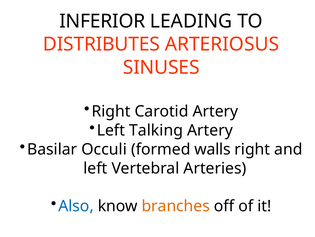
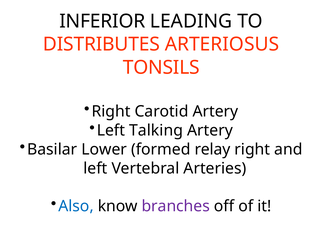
SINUSES: SINUSES -> TONSILS (161, 67)
Occuli: Occuli -> Lower (104, 149)
walls: walls -> relay (212, 149)
branches colour: orange -> purple (176, 206)
